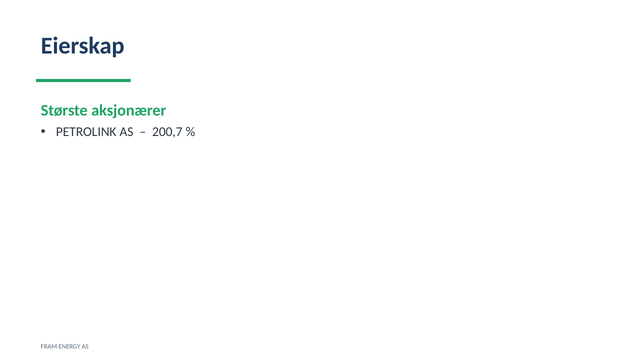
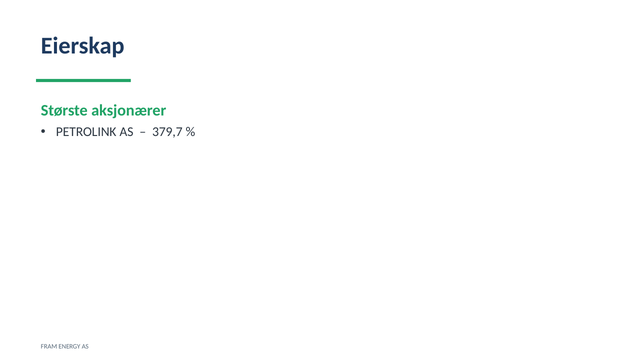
200,7: 200,7 -> 379,7 (167, 132)
